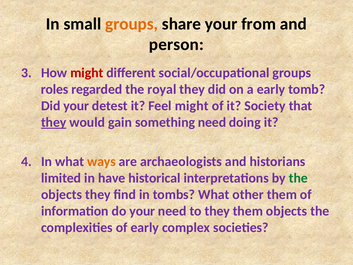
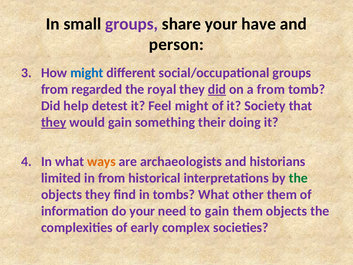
groups colour: orange -> purple (132, 24)
from: from -> have (259, 24)
might colour: red -> blue (87, 73)
roles: roles -> from (55, 89)
did underline: none -> present (217, 89)
a early: early -> from (271, 89)
Did your: your -> help (76, 106)
something need: need -> their (212, 122)
in have: have -> from (112, 178)
to they: they -> gain (217, 211)
